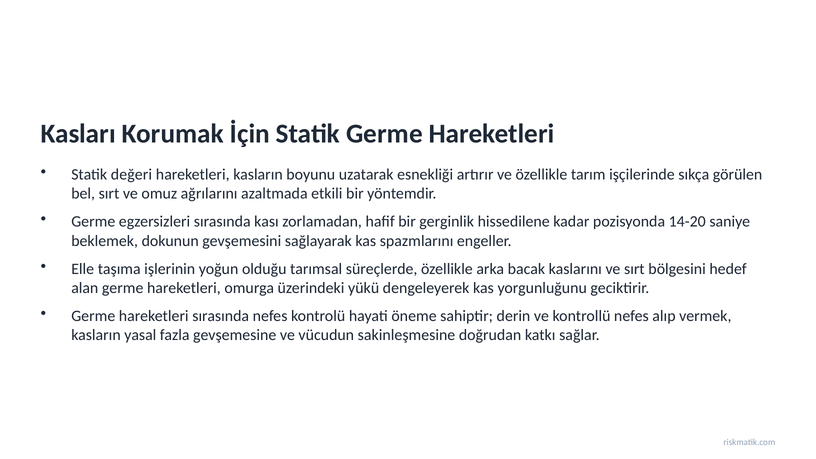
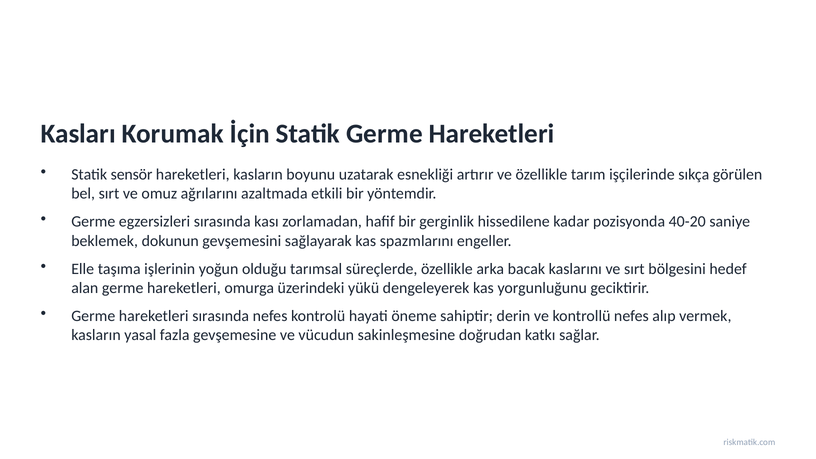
değeri: değeri -> sensör (132, 174)
14-20: 14-20 -> 40-20 (687, 222)
